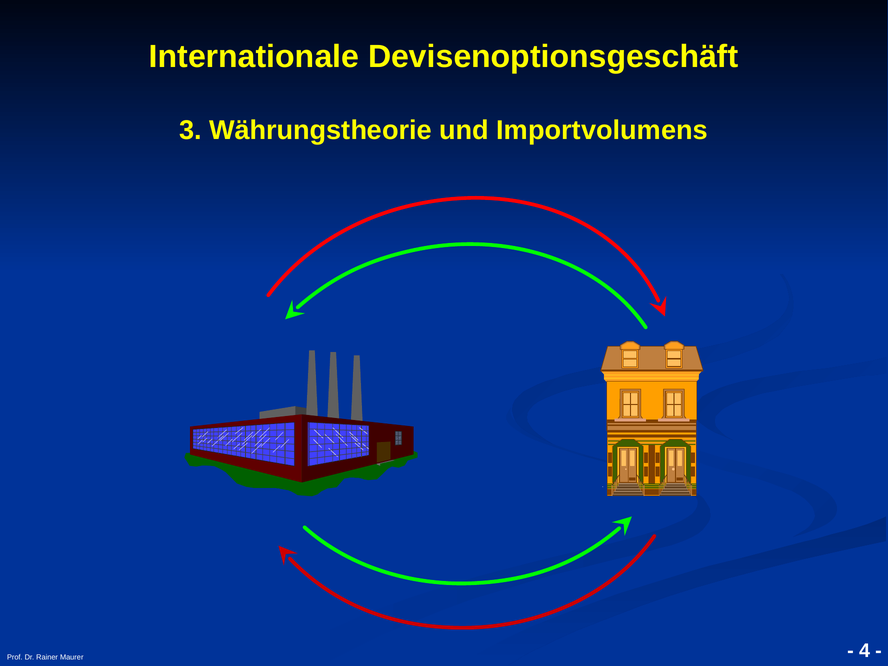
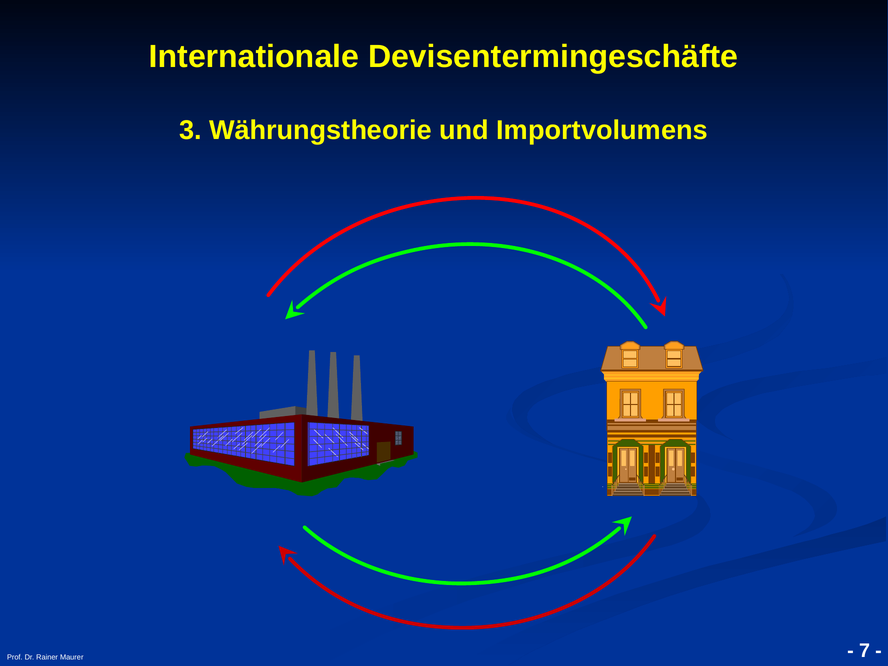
Devisenoptionsgeschäft: Devisenoptionsgeschäft -> Devisentermingeschäfte (553, 56)
4: 4 -> 7 (865, 651)
